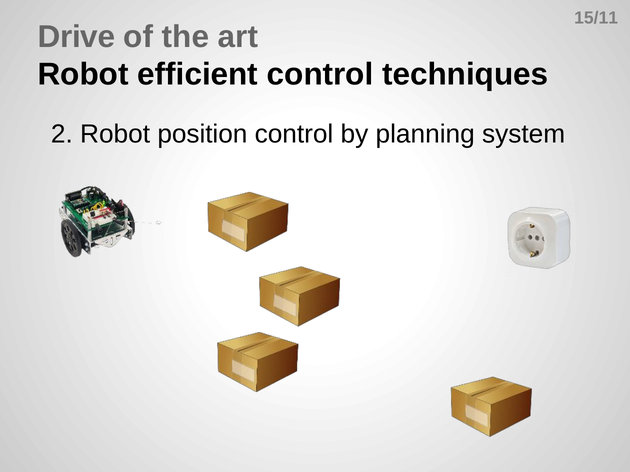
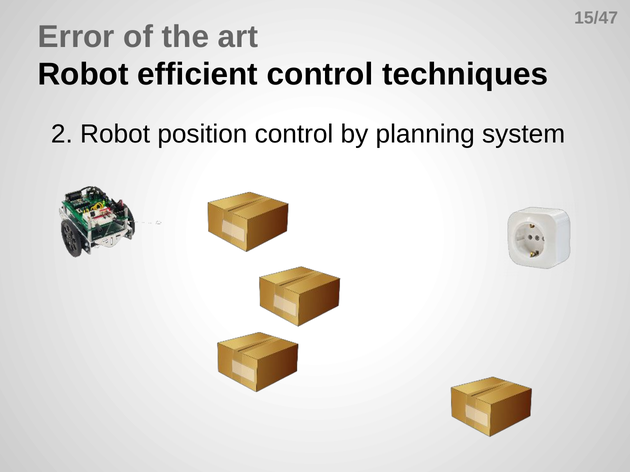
15/11: 15/11 -> 15/47 (596, 18)
Drive: Drive -> Error (76, 37)
